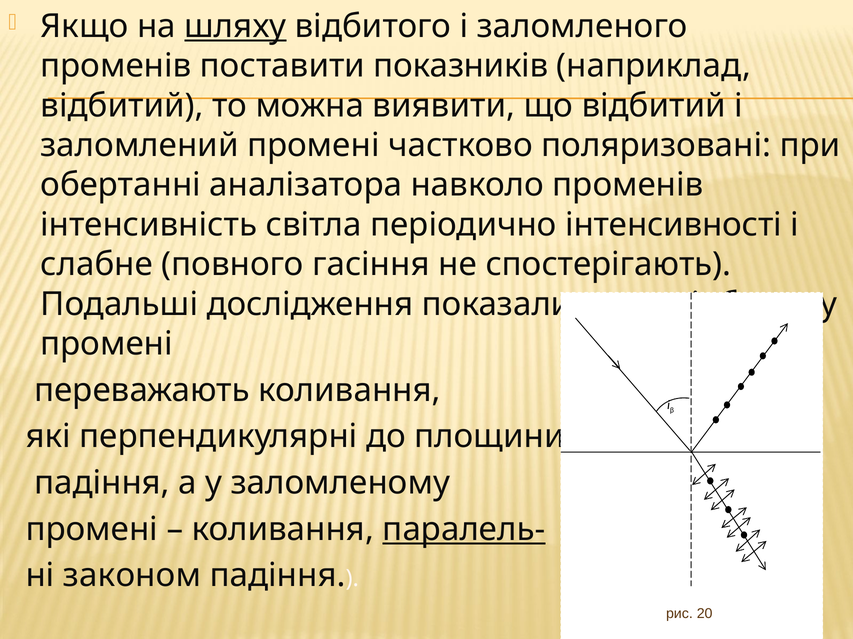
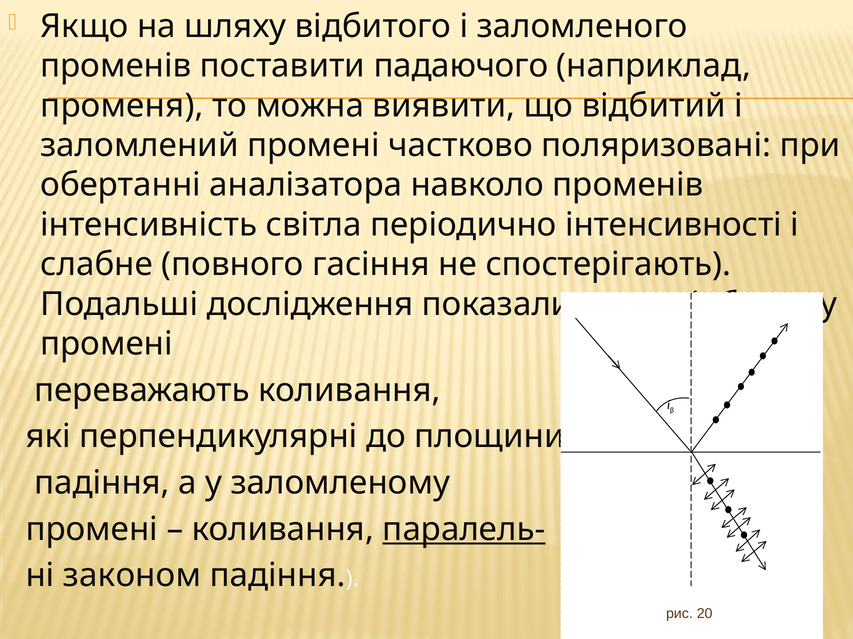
шляху underline: present -> none (235, 26)
показників: показників -> падаючого (461, 66)
відбитий: відбитий -> променя (122, 106)
